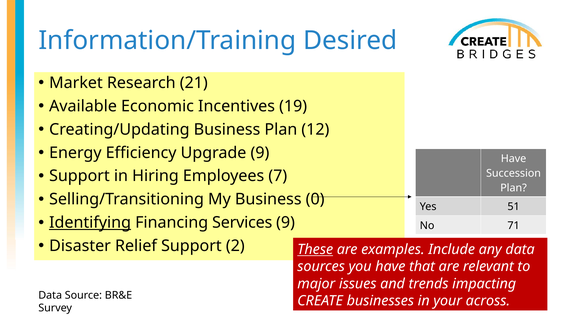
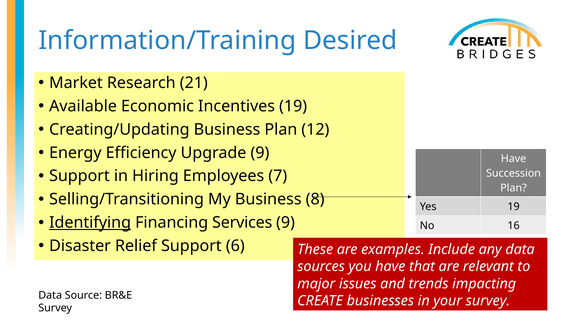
0: 0 -> 8 (315, 199)
Yes 51: 51 -> 19 (514, 207)
71: 71 -> 16 (514, 226)
2: 2 -> 6 (235, 246)
These underline: present -> none (315, 250)
your across: across -> survey (488, 301)
